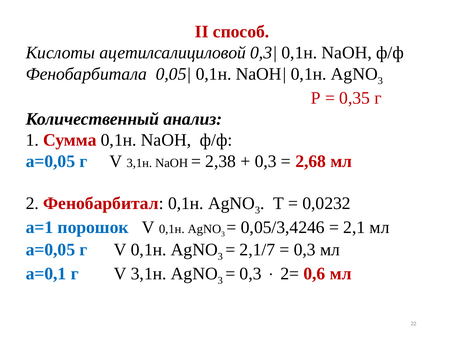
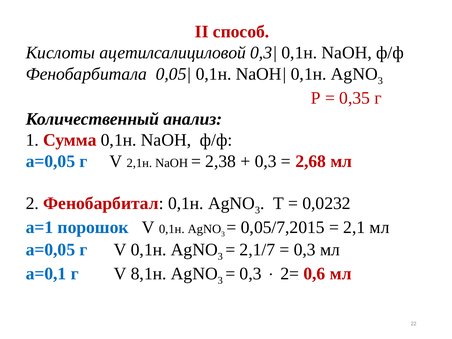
а=0,05 г V 3,1н: 3,1н -> 2,1н (139, 163)
0,05/3,4246: 0,05/3,4246 -> 0,05/7,2015 (283, 227)
а=0,1 г V 3,1н: 3,1н -> 8,1н (149, 274)
